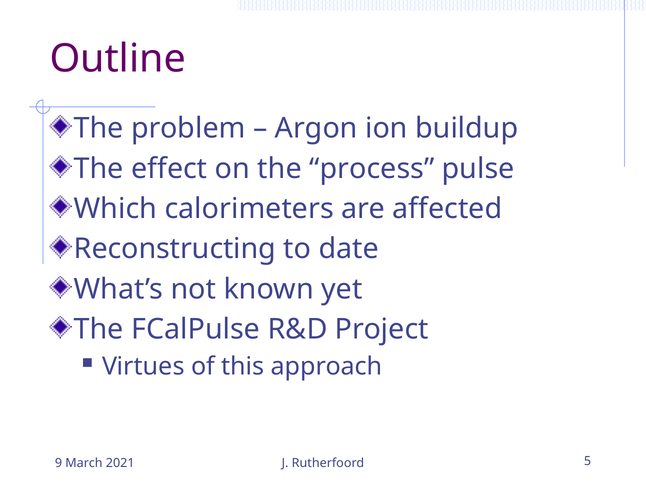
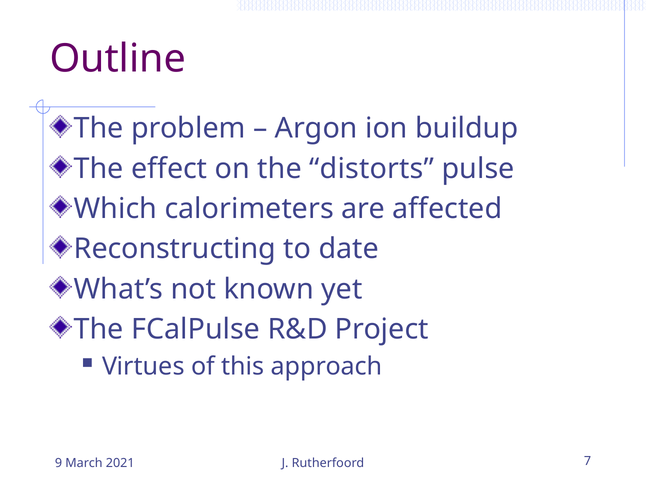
process: process -> distorts (372, 169)
5: 5 -> 7 (588, 462)
